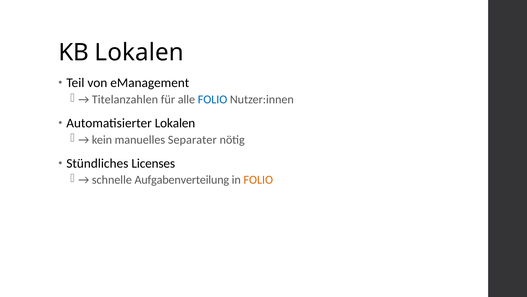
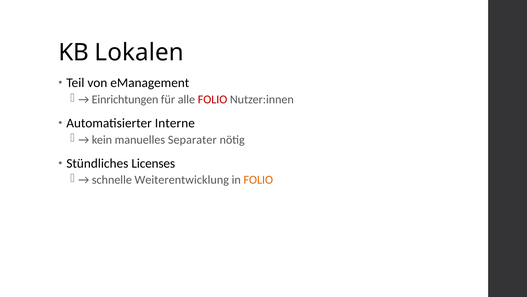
Titelanzahlen: Titelanzahlen -> Einrichtungen (125, 99)
FOLIO colour: blue -> red (213, 99)
Automatisierter Lokalen: Lokalen -> Interne (175, 123)
Aufgabenverteilung: Aufgabenverteilung -> Weiterentwicklung (182, 180)
